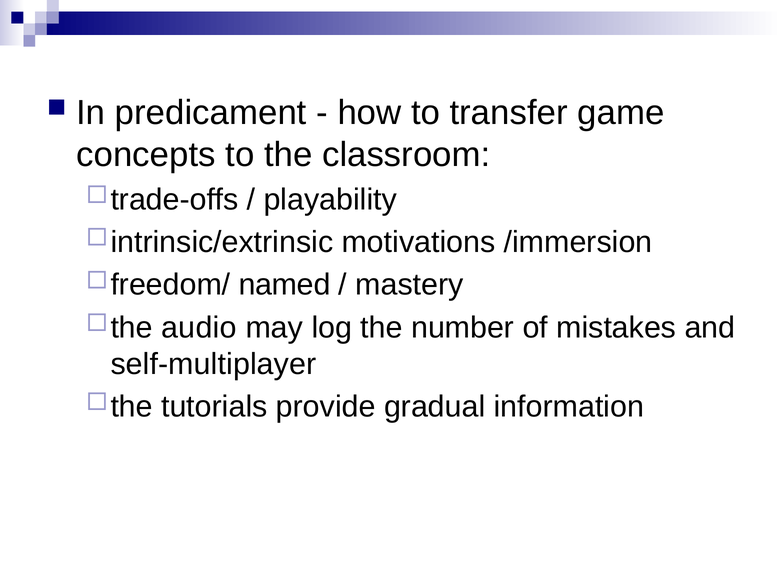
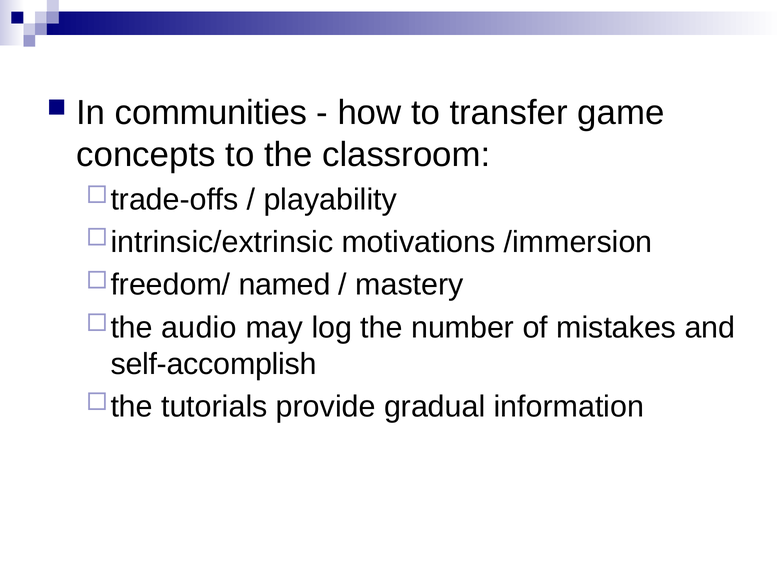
predicament: predicament -> communities (211, 113)
self-multiplayer: self-multiplayer -> self-accomplish (214, 364)
